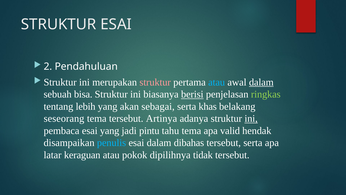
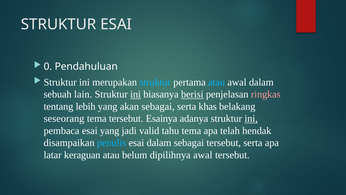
2: 2 -> 0 (48, 66)
struktur colour: pink -> light blue (155, 82)
dalam underline: present -> none (261, 82)
bisa: bisa -> lain (83, 94)
ini underline: none -> present (136, 94)
ringkas colour: light green -> pink (266, 94)
Artinya: Artinya -> Esainya (162, 118)
pintu: pintu -> valid (149, 131)
valid: valid -> telah (230, 131)
dalam dibahas: dibahas -> sebagai (189, 143)
pokok: pokok -> belum (135, 155)
dipilihnya tidak: tidak -> awal (203, 155)
